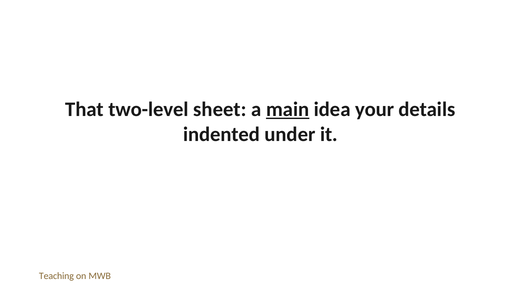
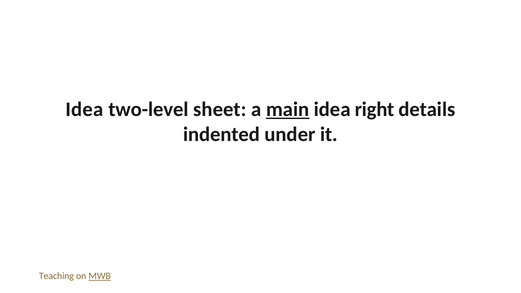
That: That -> Idea (84, 110)
your: your -> right (375, 110)
MWB underline: none -> present (100, 276)
